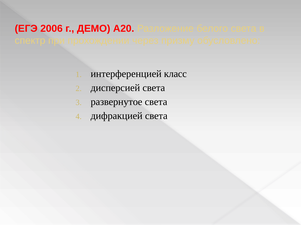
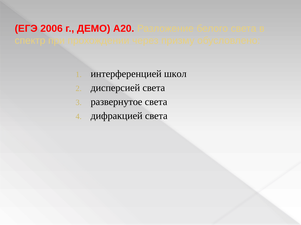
класс: класс -> школ (175, 74)
